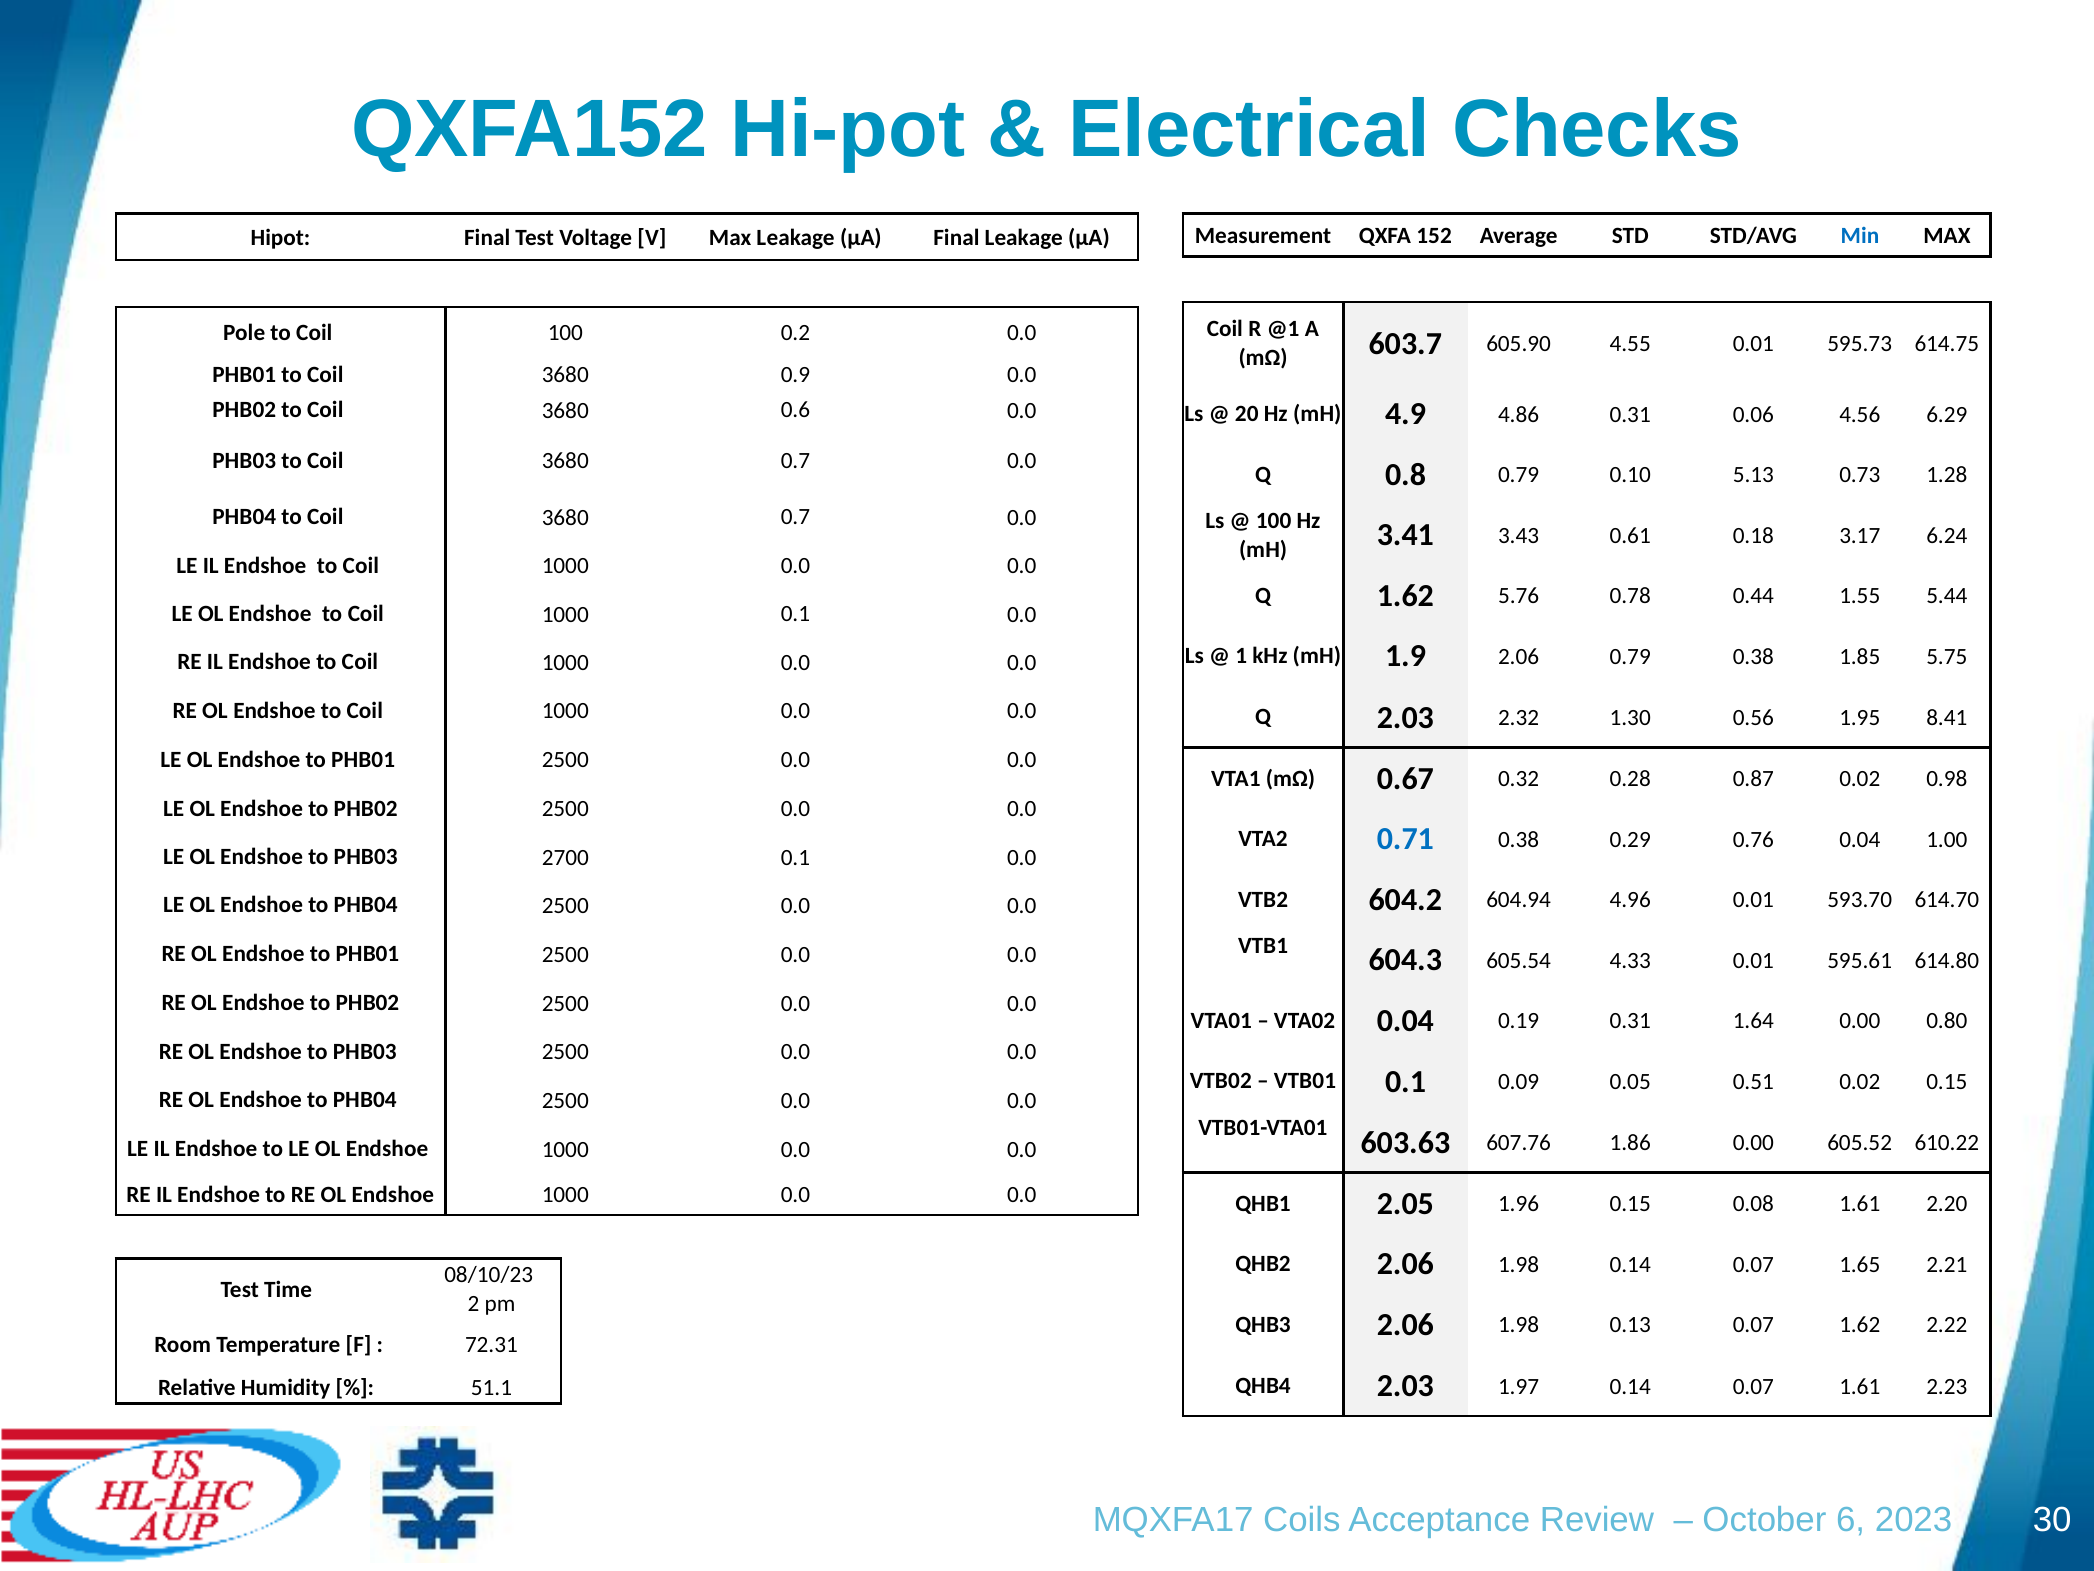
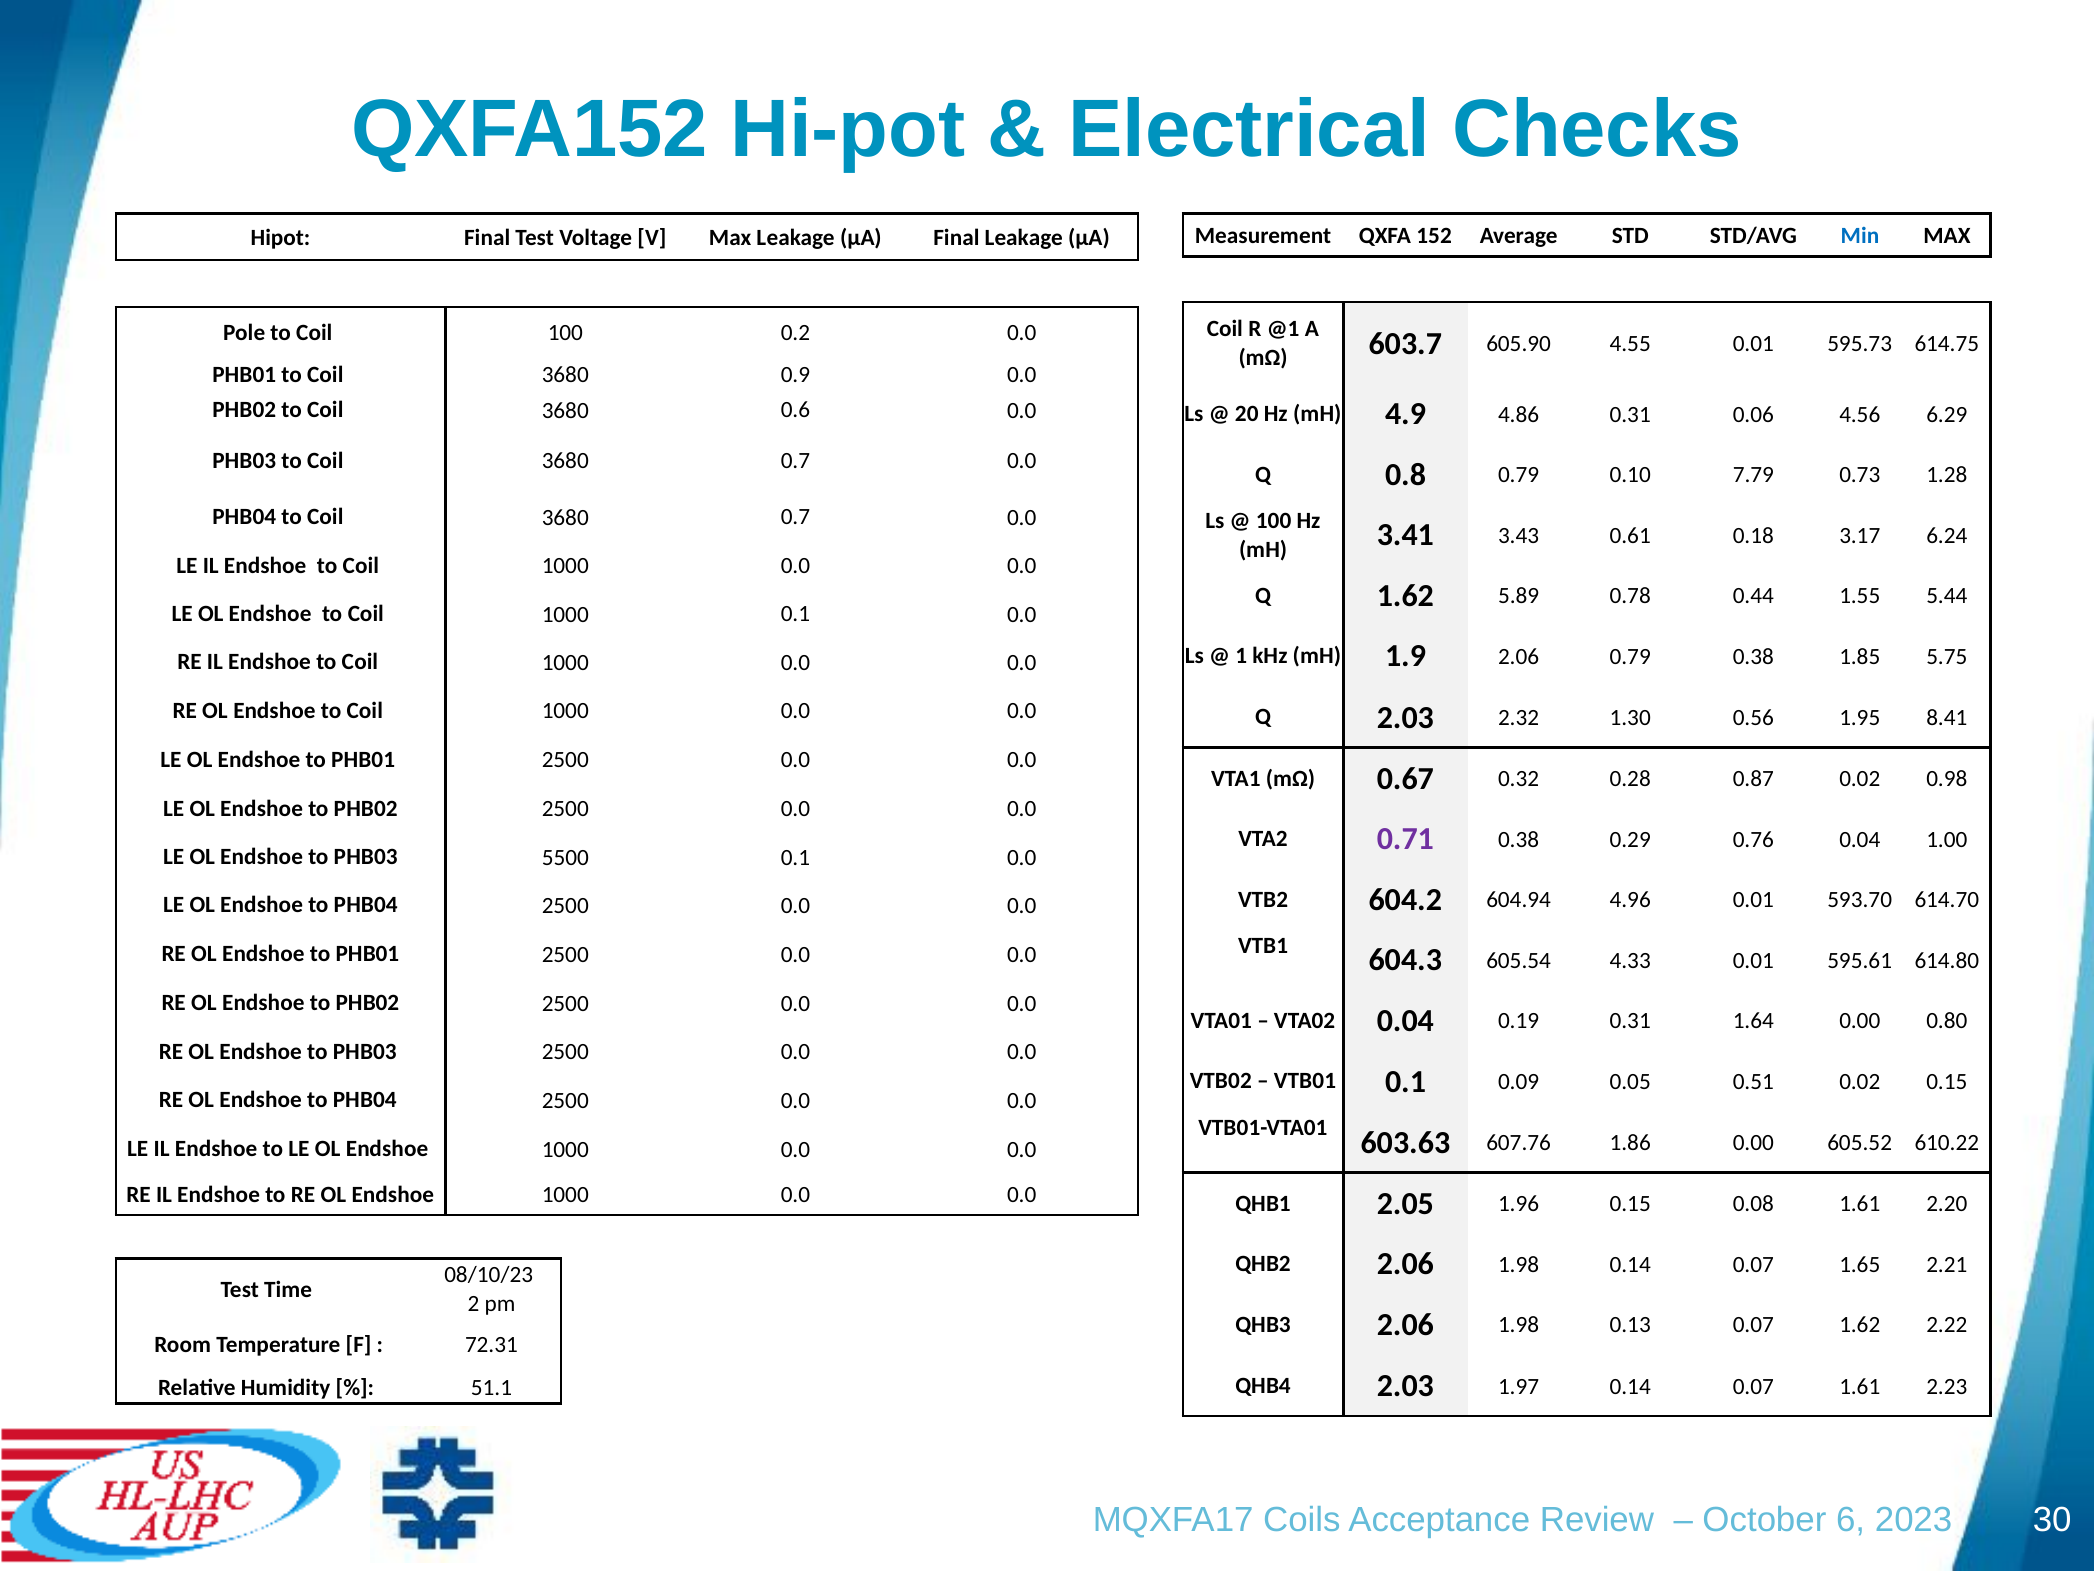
5.13: 5.13 -> 7.79 (1753, 475)
5.76: 5.76 -> 5.89 (1519, 596)
0.71 colour: blue -> purple (1405, 839)
2700: 2700 -> 5500 (565, 857)
